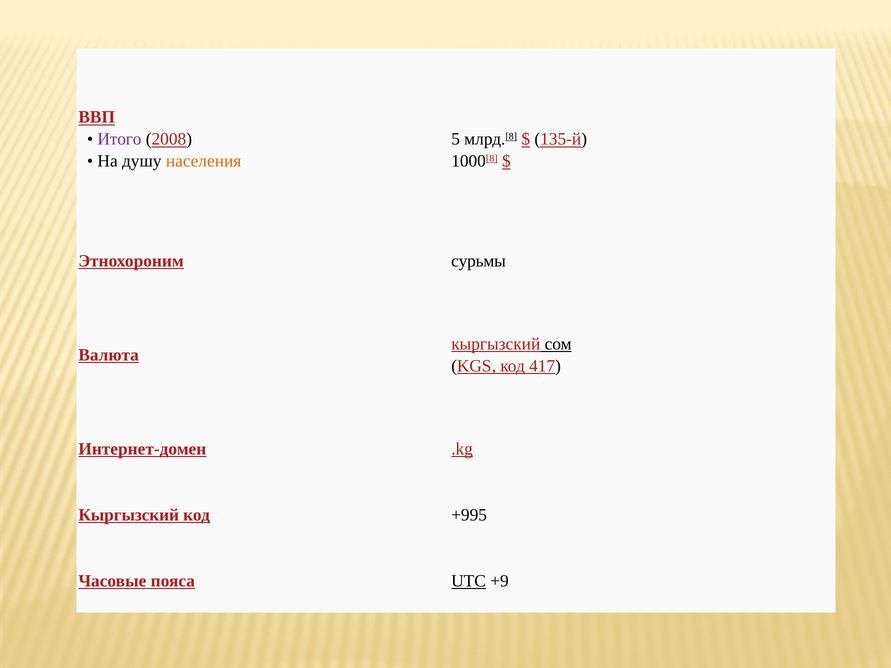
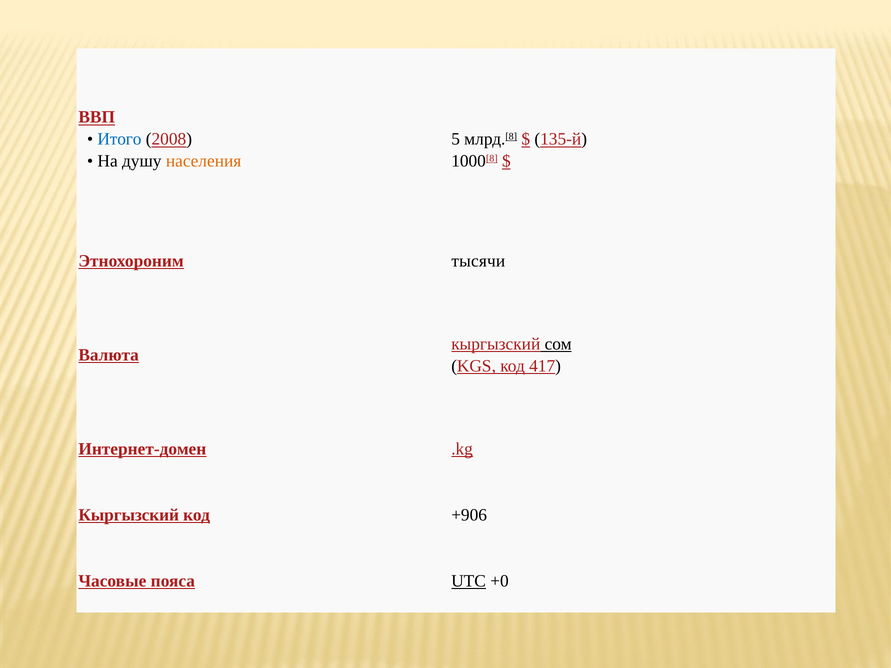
Итого colour: purple -> blue (119, 139)
сурьмы: сурьмы -> тысячи (478, 261)
+995: +995 -> +906 (469, 515)
+9: +9 -> +0 (500, 581)
